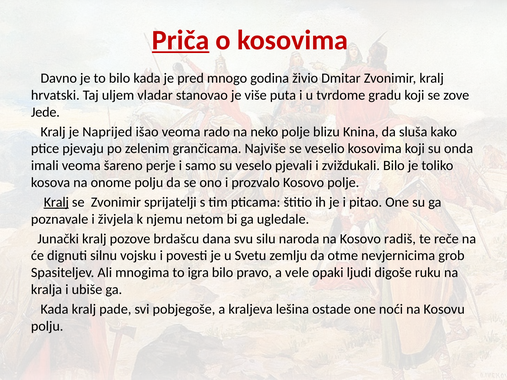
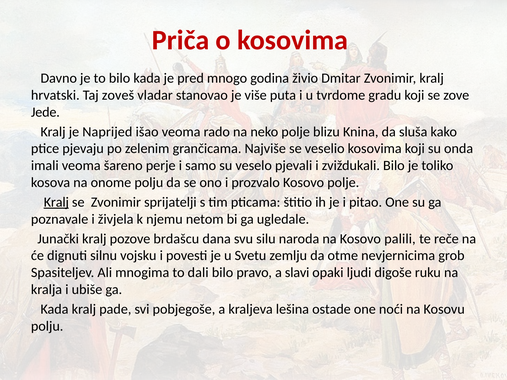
Priča underline: present -> none (181, 40)
uljem: uljem -> zoveš (118, 95)
radiš: radiš -> palili (400, 239)
igra: igra -> dali (198, 273)
vele: vele -> slavi (297, 273)
